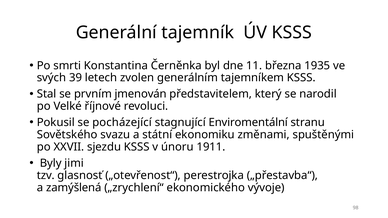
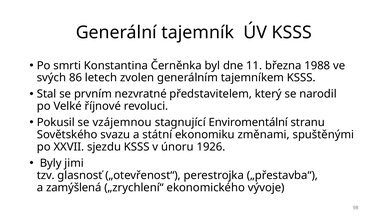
1935: 1935 -> 1988 (317, 66)
39: 39 -> 86 (76, 78)
jmenován: jmenován -> nezvratné (141, 94)
pocházející: pocházející -> vzájemnou (122, 123)
1911: 1911 -> 1926 (211, 147)
